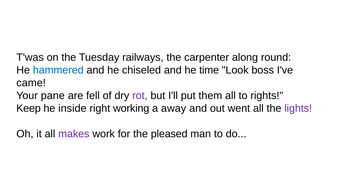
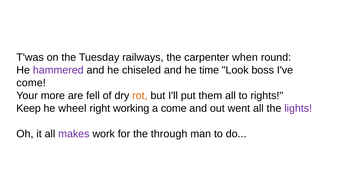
along: along -> when (245, 57)
hammered colour: blue -> purple (58, 70)
came: came -> come (31, 83)
pane: pane -> more (53, 96)
rot colour: purple -> orange (140, 96)
inside: inside -> wheel (72, 108)
a away: away -> come (174, 108)
pleased: pleased -> through (169, 134)
